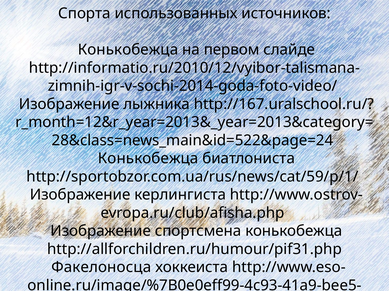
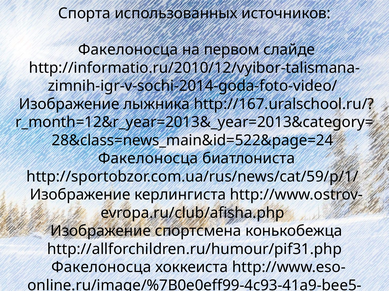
Конькобежца: Конькобежца -> Факелоносца (128, 50)
Конькобежца: Конькобежца -> Факелоносца (148, 159)
